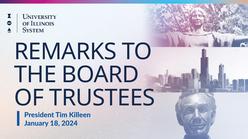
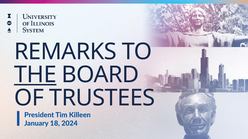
THE underline: none -> present (35, 75)
